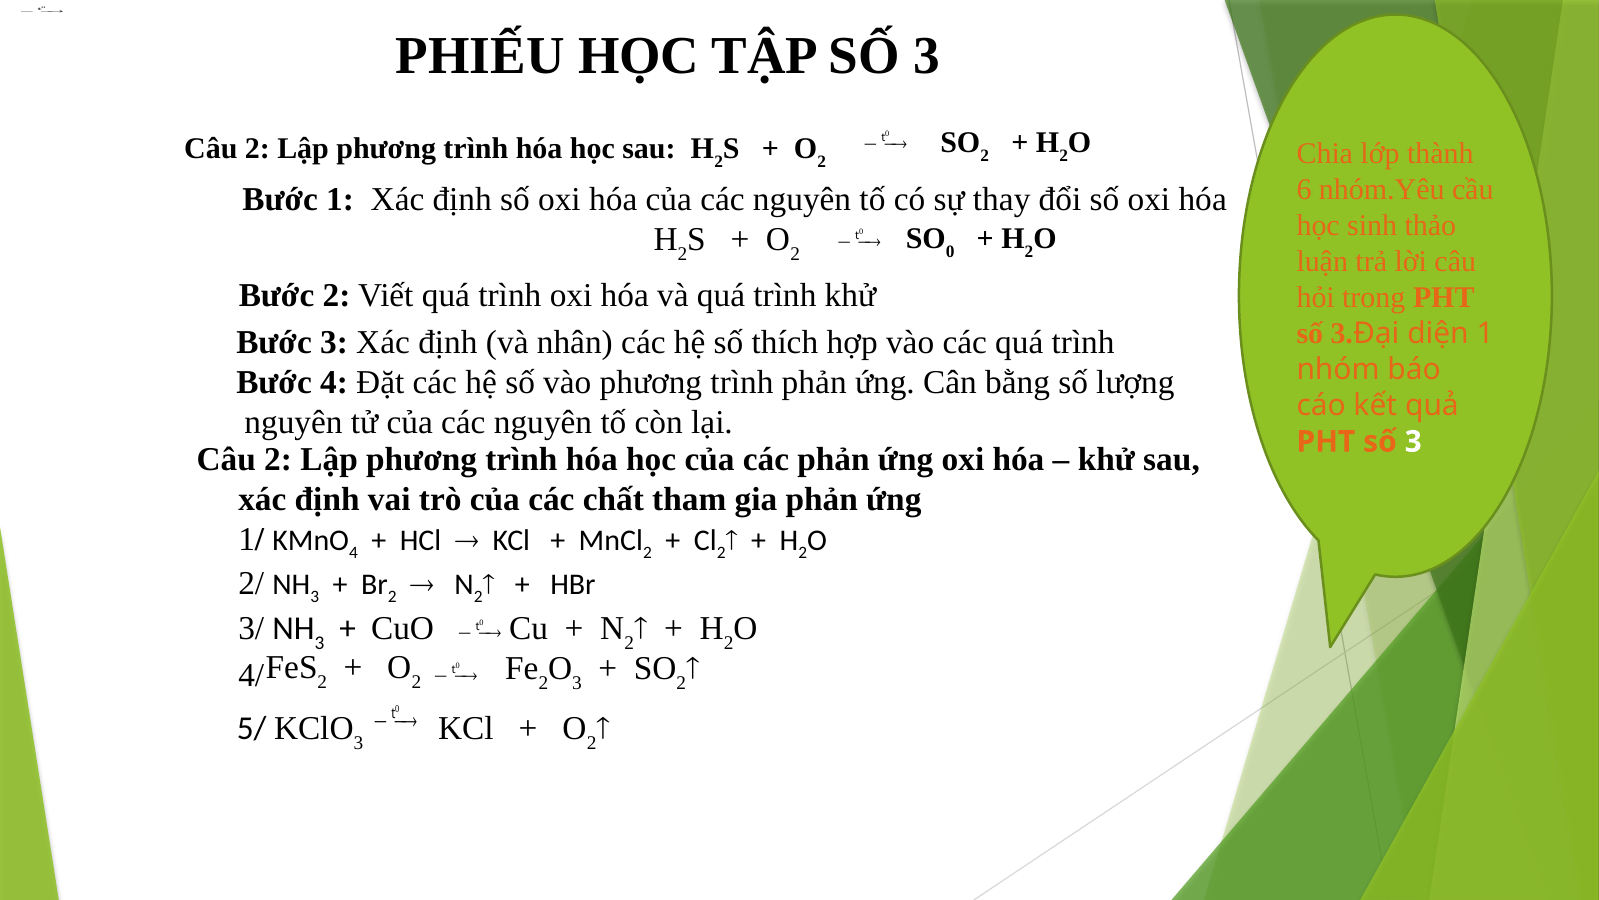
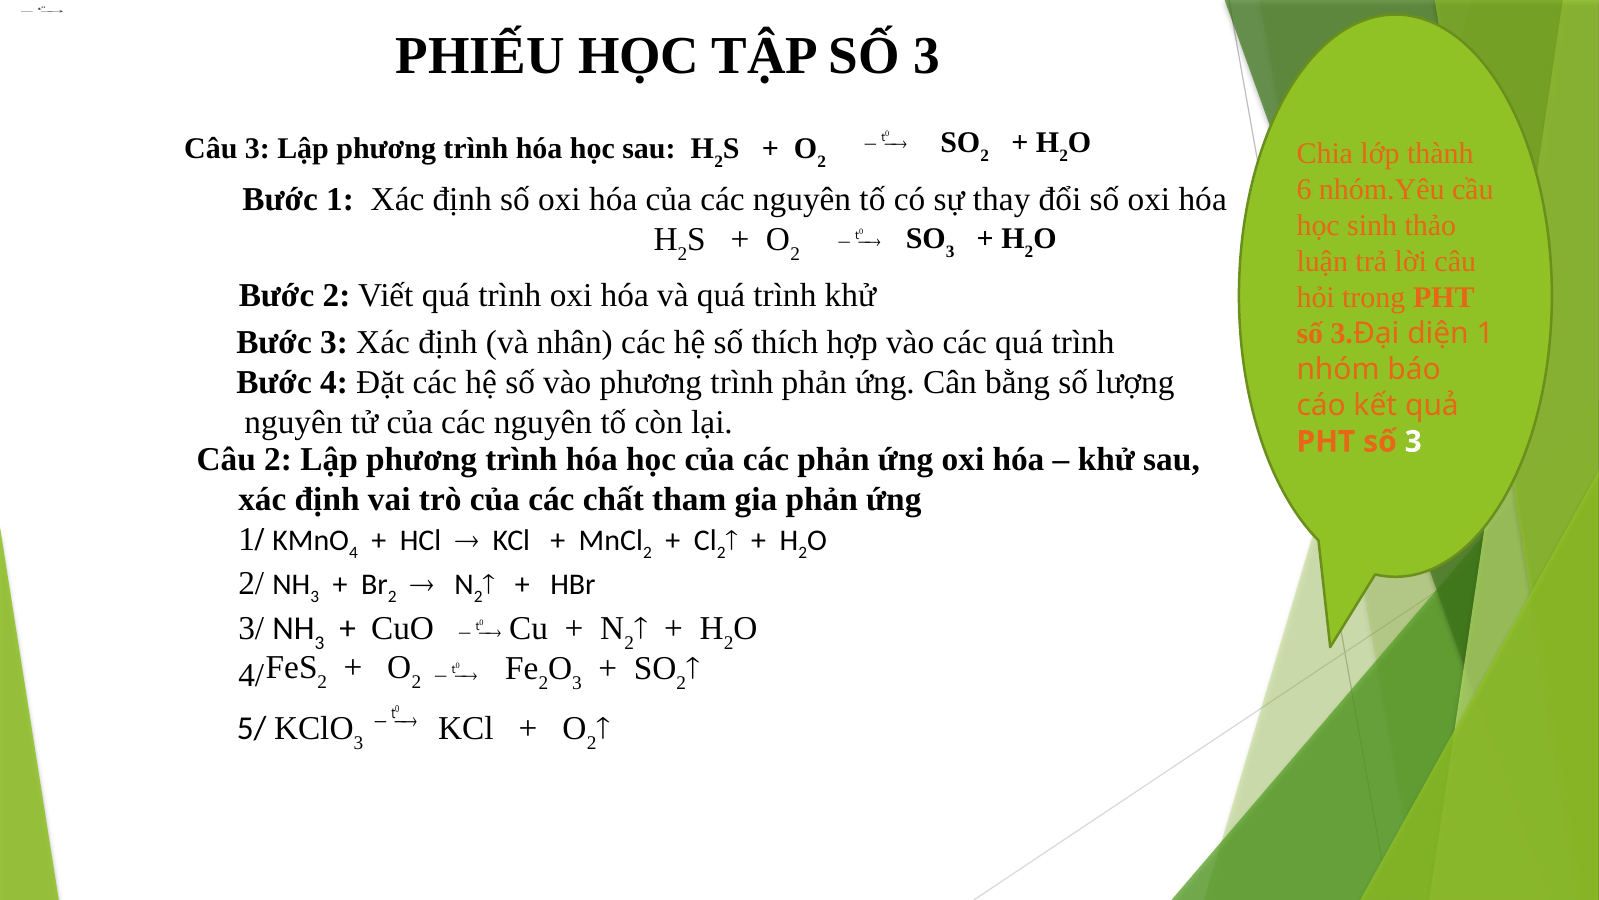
2: 2 -> 3 (257, 148)
0: 0 -> 3 (950, 252)
